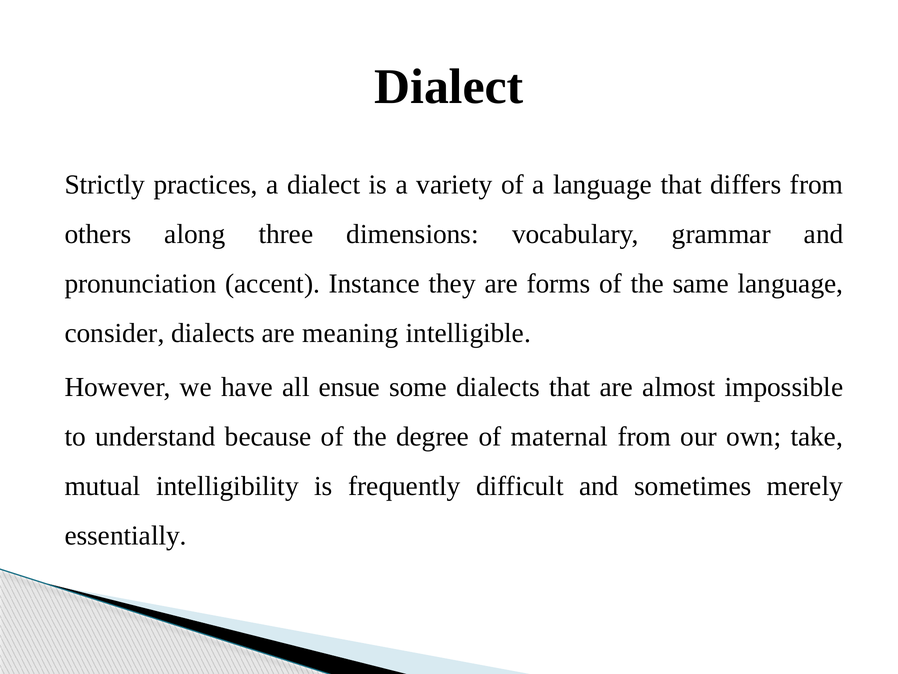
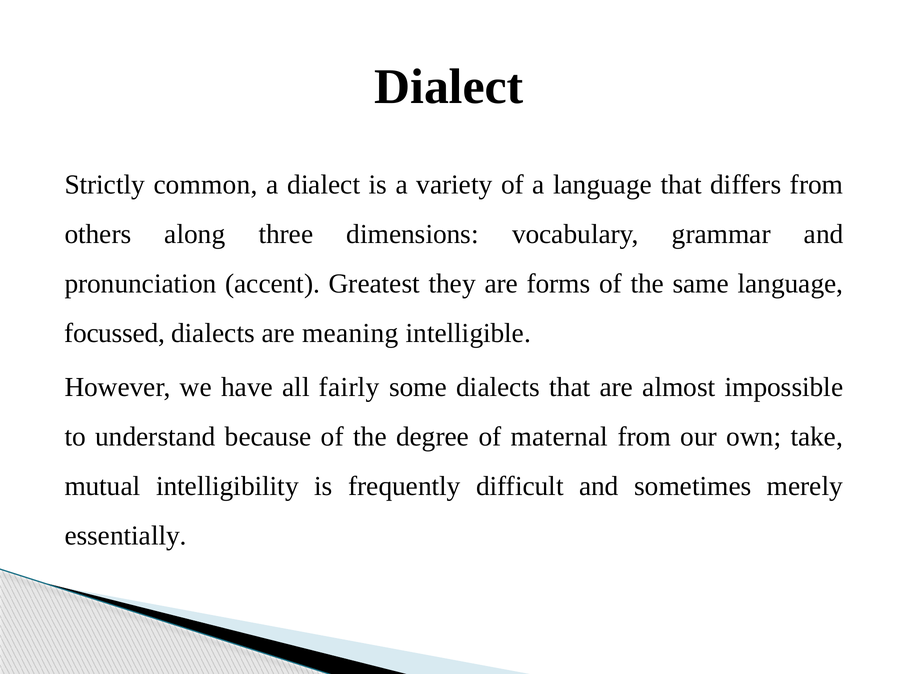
practices: practices -> common (206, 185)
Instance: Instance -> Greatest (374, 283)
consider: consider -> focussed (115, 333)
ensue: ensue -> fairly (349, 387)
